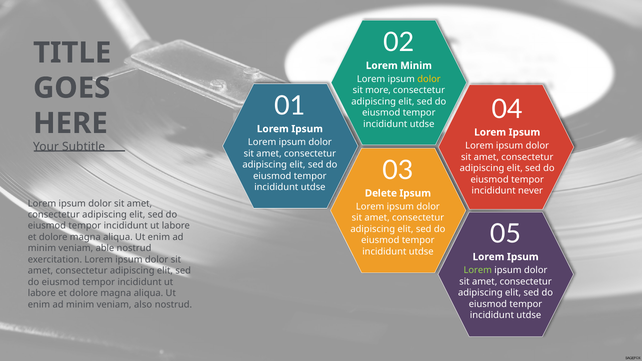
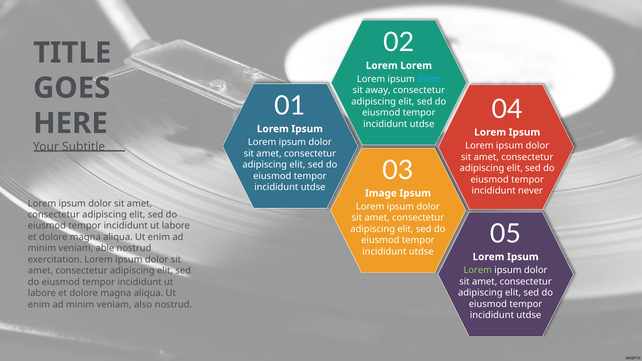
Minim: Minim -> Lorem (416, 66)
dolor colour: yellow -> light blue (429, 79)
more: more -> away (378, 90)
Delete: Delete -> Image (381, 193)
